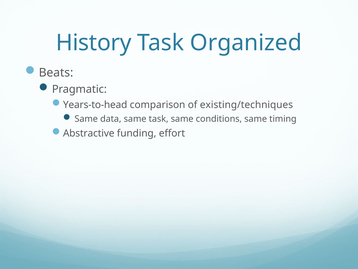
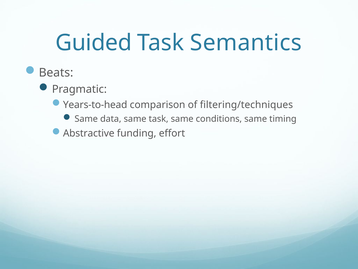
History: History -> Guided (94, 43)
Organized: Organized -> Semantics (246, 43)
existing/techniques: existing/techniques -> filtering/techniques (246, 105)
